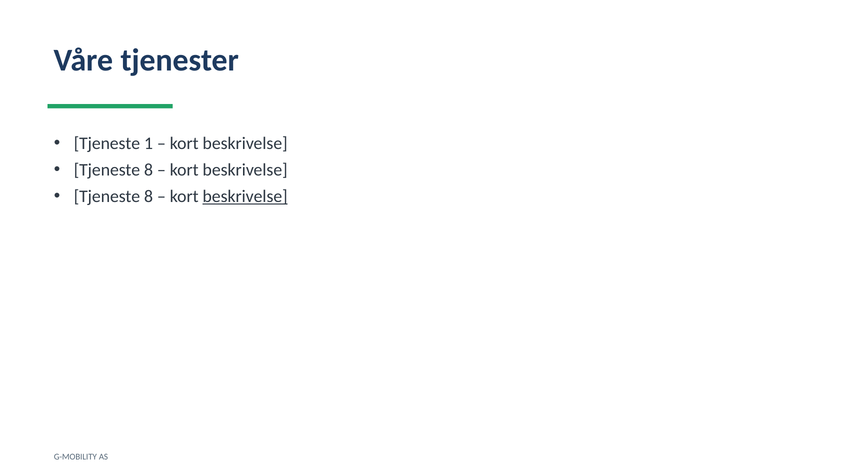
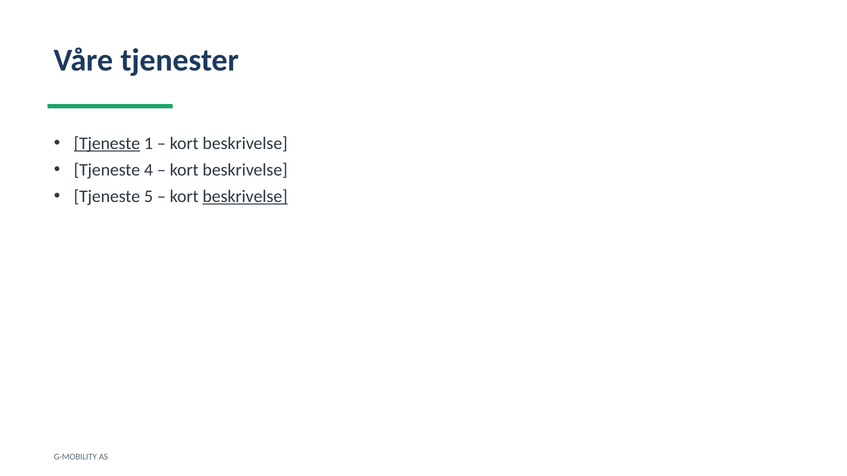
Tjeneste underline: none -> present (107, 143)
8: 8 -> 4 (148, 170)
8: 8 -> 5 (148, 196)
